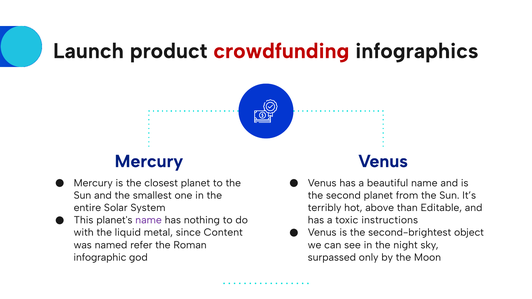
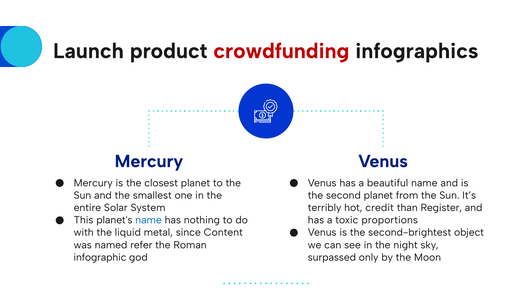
above: above -> credit (380, 208)
Editable: Editable -> Register (441, 208)
name colour: purple -> blue (149, 220)
instructions: instructions -> proportions (390, 220)
